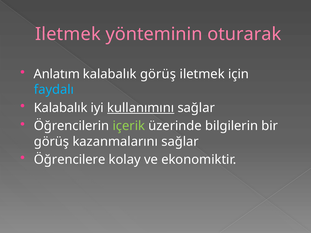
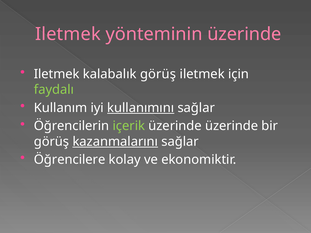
yönteminin oturarak: oturarak -> üzerinde (244, 34)
Anlatım: Anlatım -> Iletmek (57, 74)
faydalı colour: light blue -> light green (54, 90)
Kalabalık: Kalabalık -> Kullanım (61, 108)
üzerinde bilgilerin: bilgilerin -> üzerinde (232, 126)
kazanmalarını underline: none -> present (115, 142)
